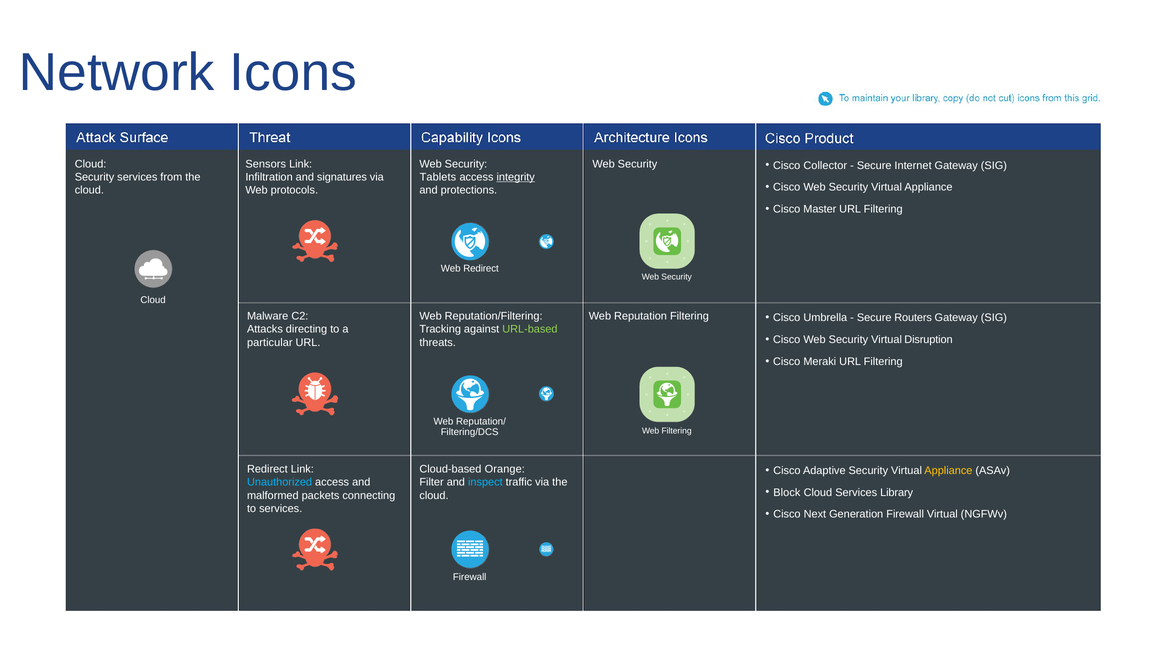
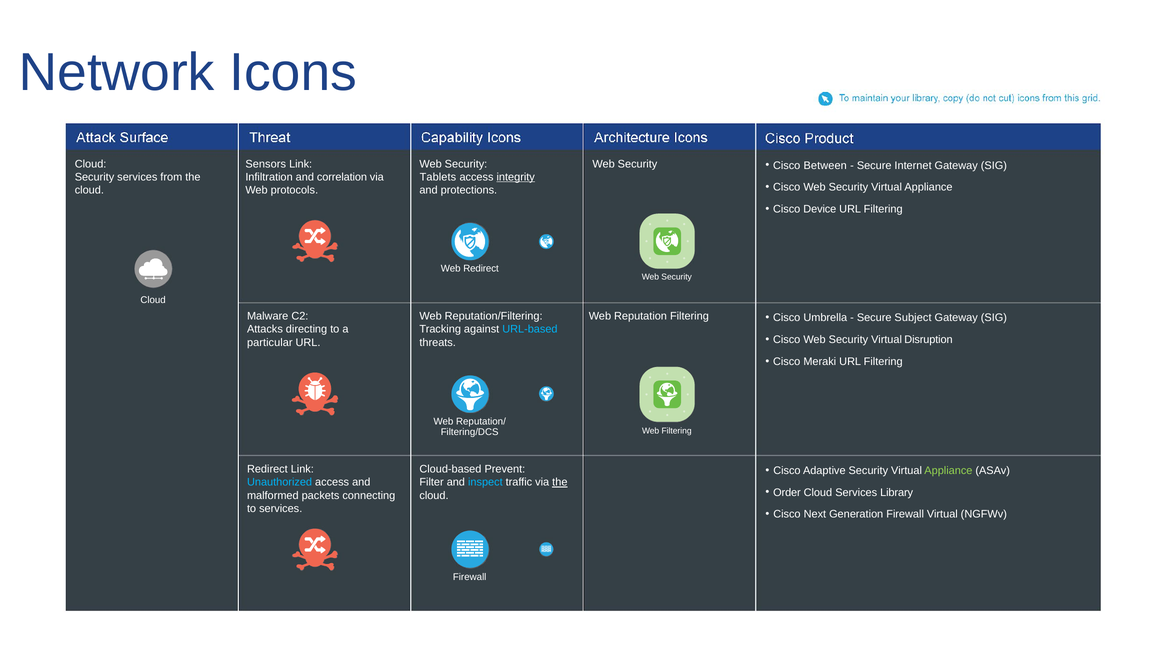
Collector: Collector -> Between (825, 165)
signatures: signatures -> correlation (342, 177)
Master: Master -> Device (820, 209)
Routers: Routers -> Subject (913, 318)
URL-based colour: light green -> light blue (530, 329)
Orange: Orange -> Prevent (505, 469)
Appliance colour: yellow -> light green (948, 470)
the underline: none -> present (560, 482)
Block: Block -> Order (787, 492)
